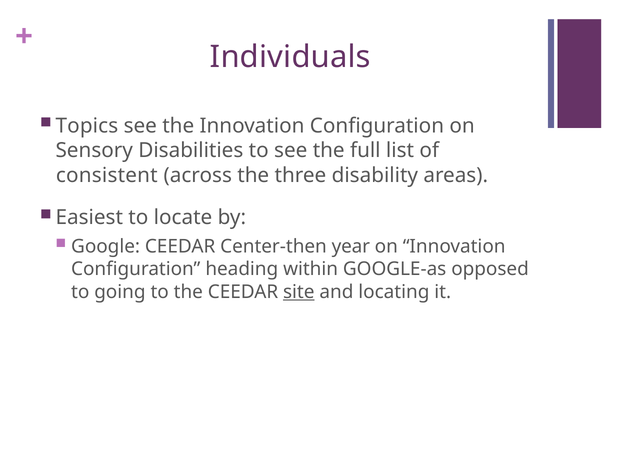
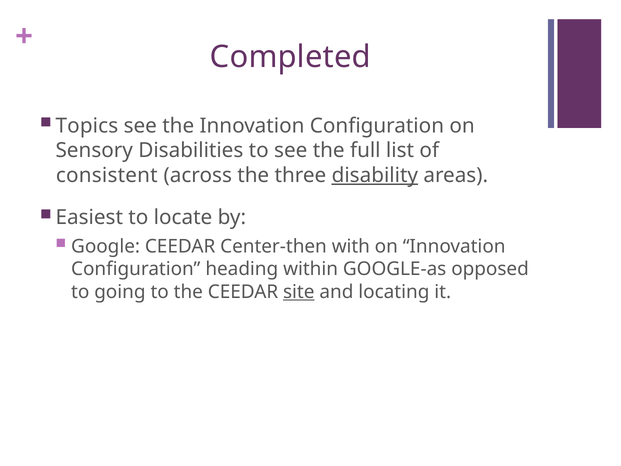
Individuals: Individuals -> Completed (290, 57)
disability underline: none -> present (375, 175)
year: year -> with (351, 246)
